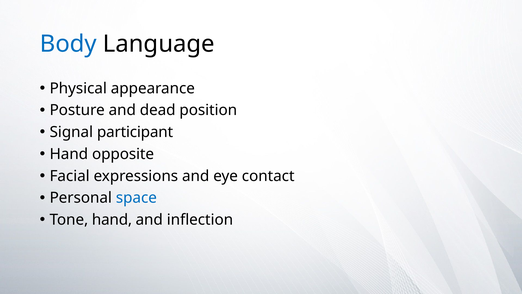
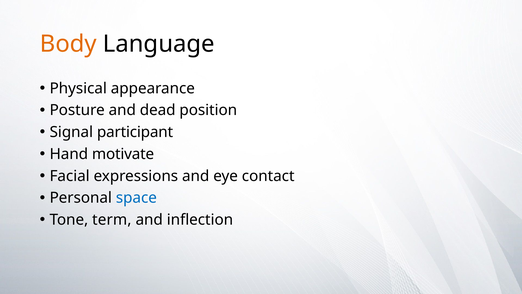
Body colour: blue -> orange (68, 44)
opposite: opposite -> motivate (123, 154)
Tone hand: hand -> term (112, 220)
